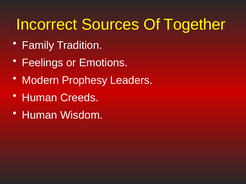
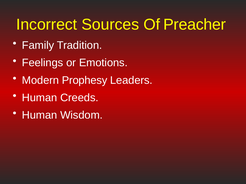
Together: Together -> Preacher (195, 25)
